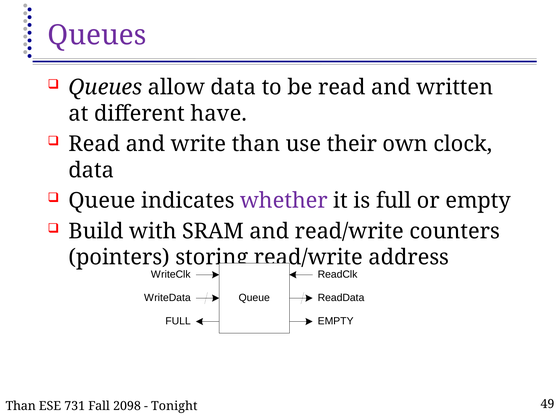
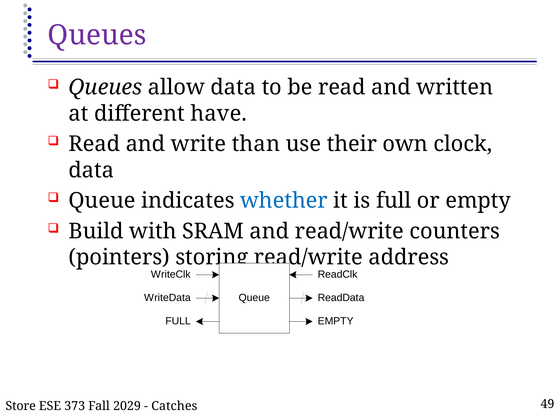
whether colour: purple -> blue (284, 201)
Than: Than -> Store (21, 406)
731: 731 -> 373 (75, 406)
2098: 2098 -> 2029 (127, 406)
Tonight: Tonight -> Catches (174, 406)
